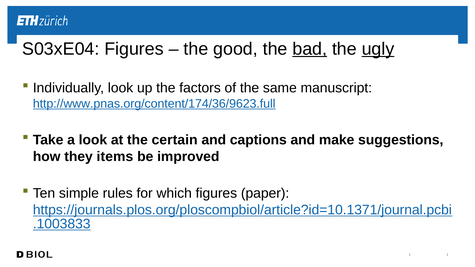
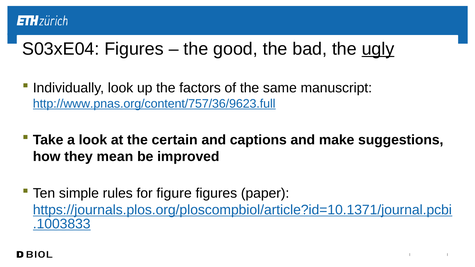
bad underline: present -> none (310, 49)
http://www.pnas.org/content/174/36/9623.full: http://www.pnas.org/content/174/36/9623.full -> http://www.pnas.org/content/757/36/9623.full (154, 104)
items: items -> mean (115, 157)
which: which -> figure (174, 194)
